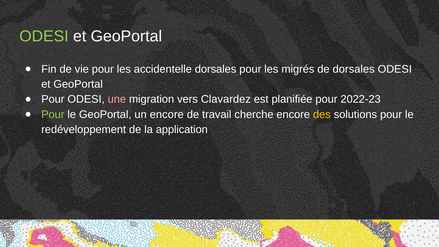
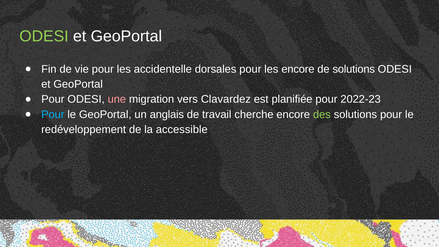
les migrés: migrés -> encore (298, 69)
de dorsales: dorsales -> solutions (354, 69)
Pour colour: light green -> light blue (53, 114)
un encore: encore -> anglais (167, 114)
des colour: yellow -> light green (322, 114)
application: application -> accessible (182, 130)
